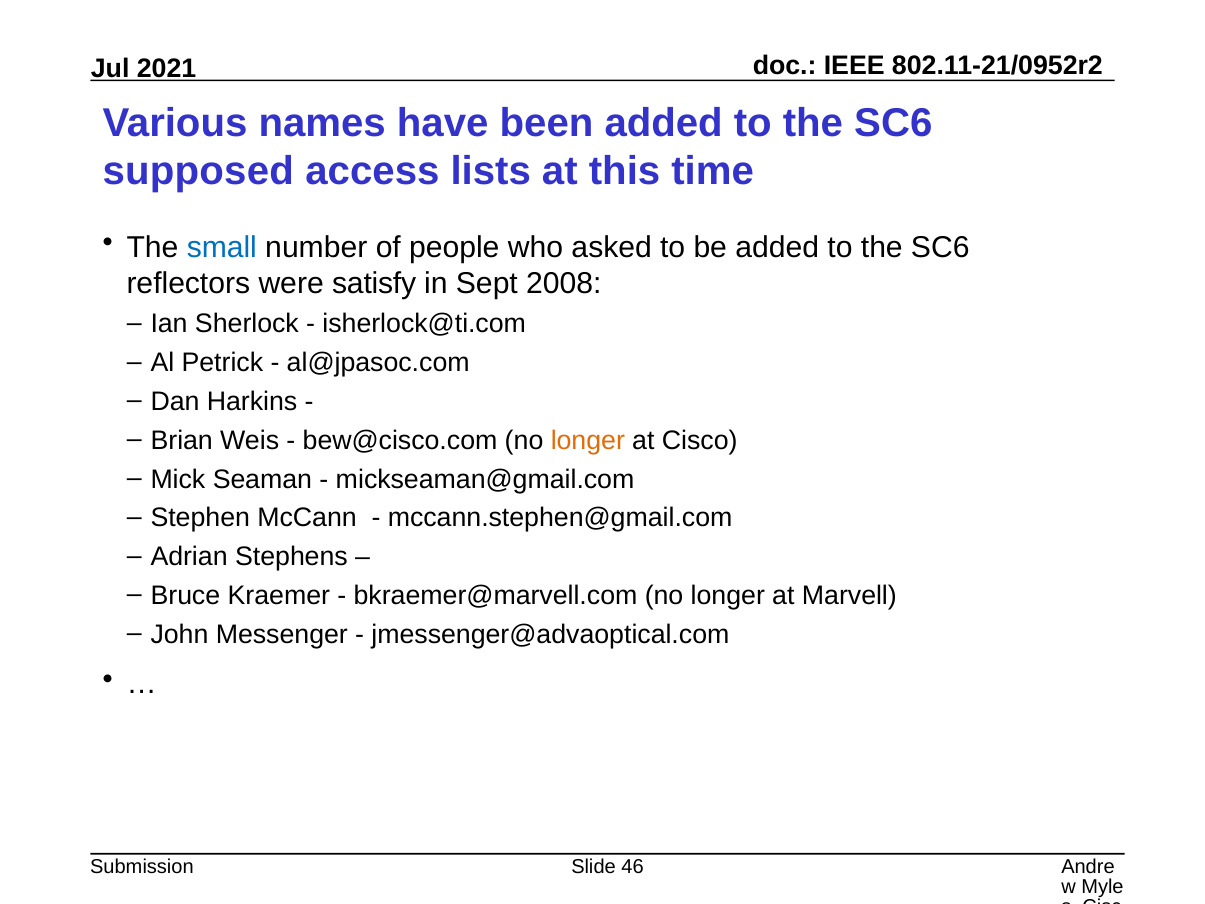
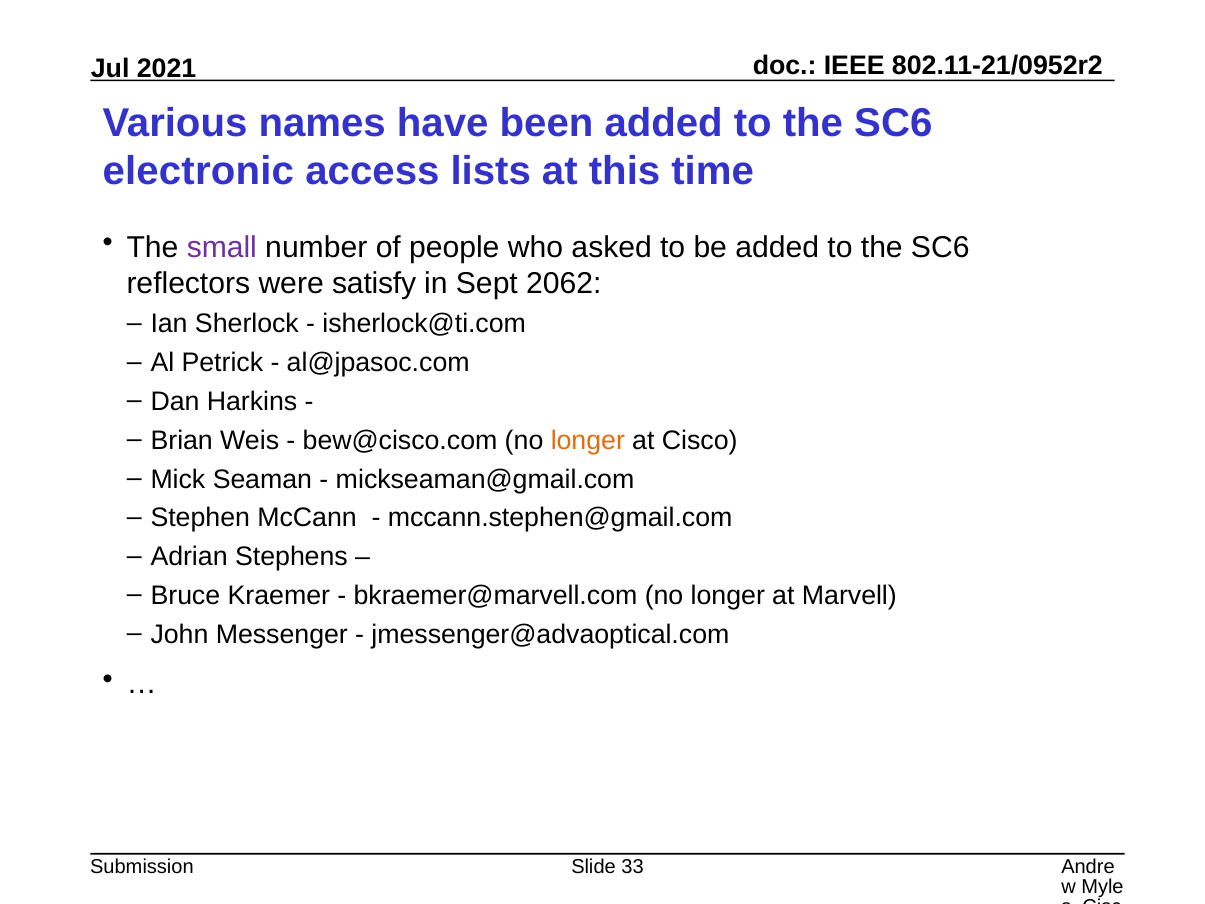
supposed: supposed -> electronic (198, 172)
small colour: blue -> purple (222, 247)
2008: 2008 -> 2062 (564, 283)
46: 46 -> 33 (633, 867)
